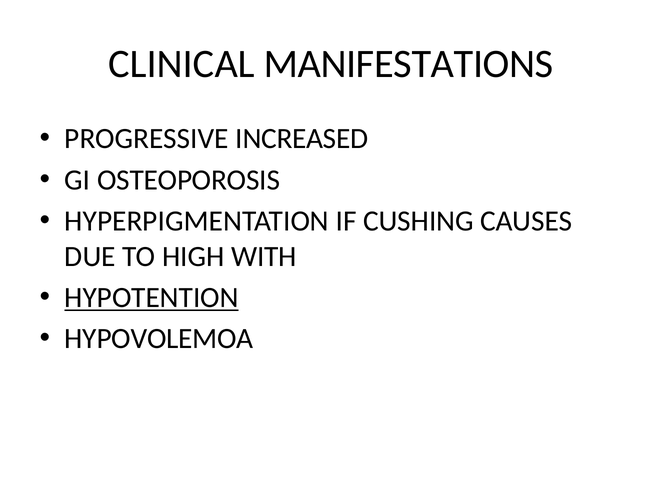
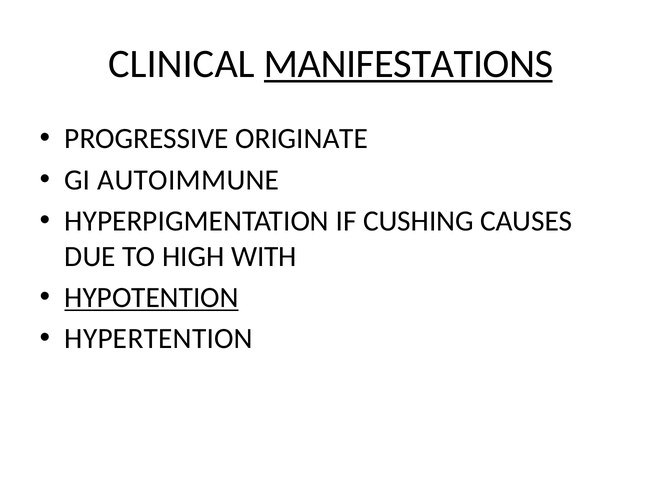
MANIFESTATIONS underline: none -> present (408, 64)
INCREASED: INCREASED -> ORIGINATE (302, 139)
OSTEOPOROSIS: OSTEOPOROSIS -> AUTOIMMUNE (188, 180)
HYPOVOLEMOA: HYPOVOLEMOA -> HYPERTENTION (159, 339)
